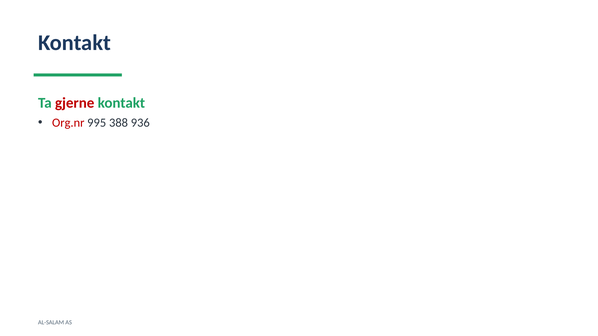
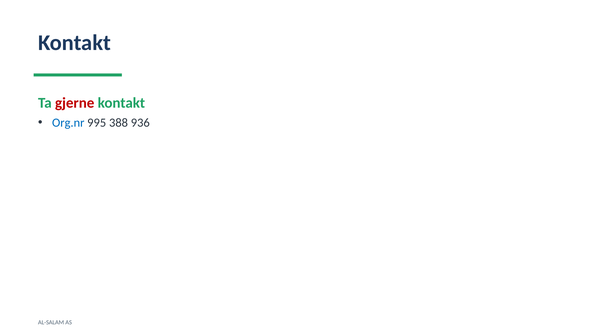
Org.nr colour: red -> blue (68, 123)
